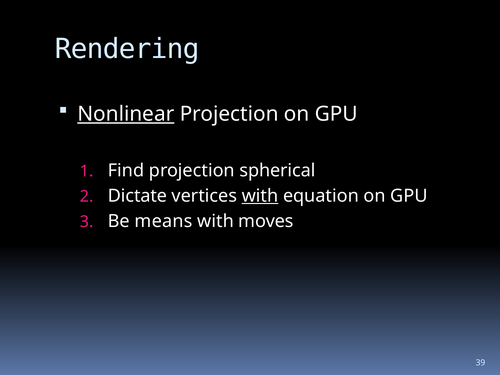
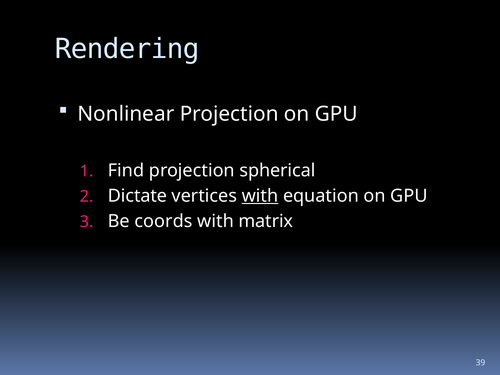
Nonlinear underline: present -> none (126, 114)
means: means -> coords (164, 221)
moves: moves -> matrix (266, 221)
